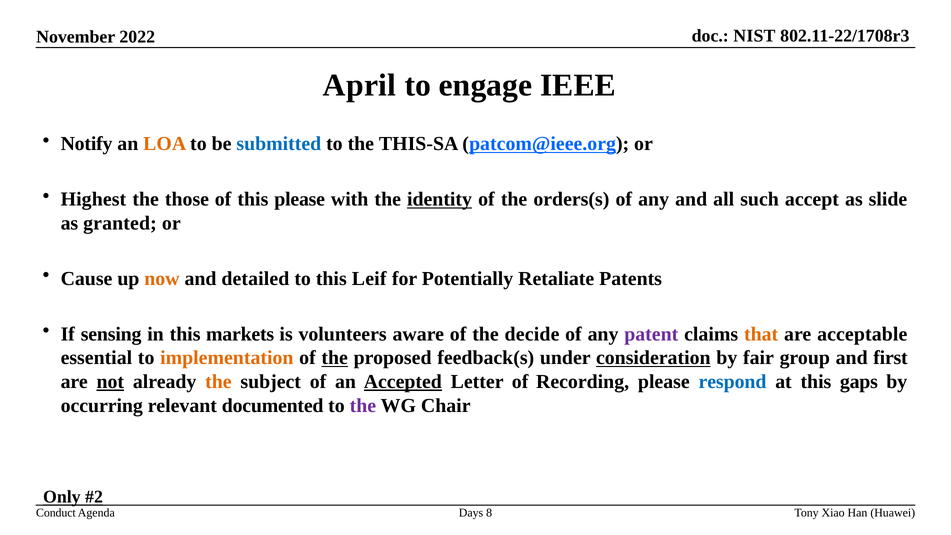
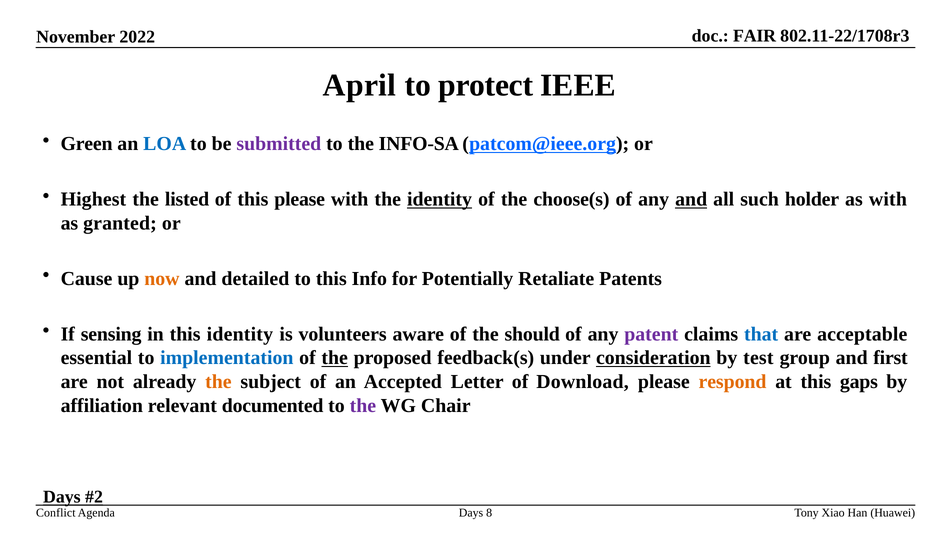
NIST: NIST -> FAIR (755, 36)
engage: engage -> protect (486, 85)
Notify: Notify -> Green (87, 144)
LOA colour: orange -> blue (165, 144)
submitted colour: blue -> purple (279, 144)
THIS-SA: THIS-SA -> INFO-SA (419, 144)
those: those -> listed (187, 199)
orders(s: orders(s -> choose(s (571, 199)
and underline: none -> present (691, 199)
accept: accept -> holder (812, 199)
as slide: slide -> with (888, 199)
Leif: Leif -> Info (369, 279)
this markets: markets -> identity (240, 334)
decide: decide -> should (532, 334)
that colour: orange -> blue (761, 334)
implementation colour: orange -> blue (227, 358)
fair: fair -> test (758, 358)
not underline: present -> none (110, 382)
Accepted underline: present -> none (403, 382)
Recording: Recording -> Download (583, 382)
respond colour: blue -> orange (733, 382)
occurring: occurring -> affiliation (102, 405)
Only: Only -> Days (62, 497)
Conduct: Conduct -> Conflict (56, 513)
